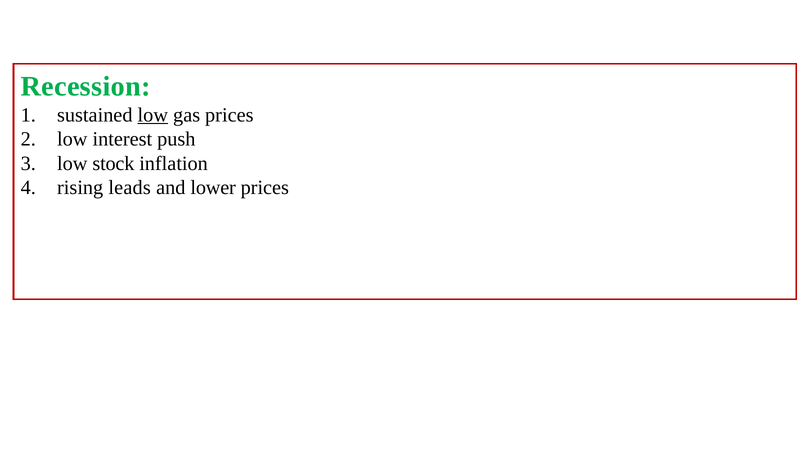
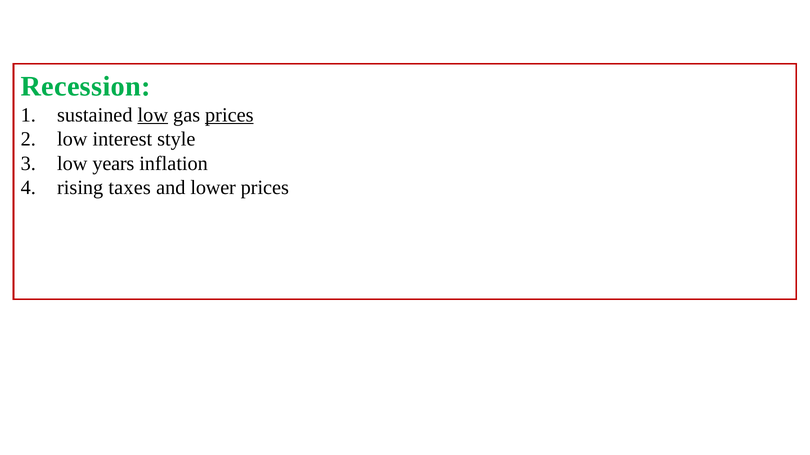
prices underline: none -> present (229, 115)
push: push -> style (176, 139)
stock: stock -> years (113, 164)
leads: leads -> taxes (130, 188)
